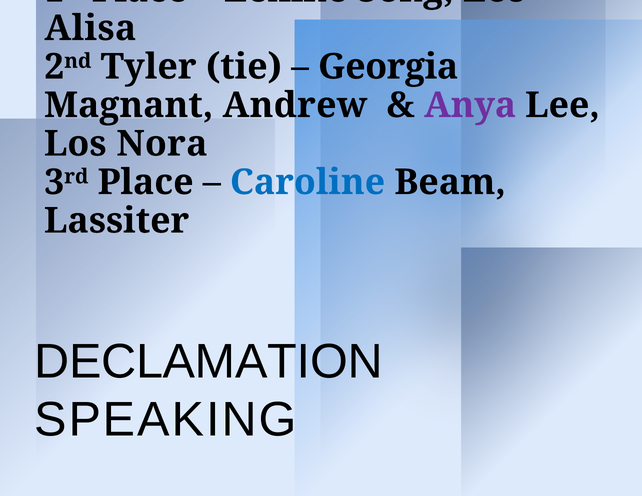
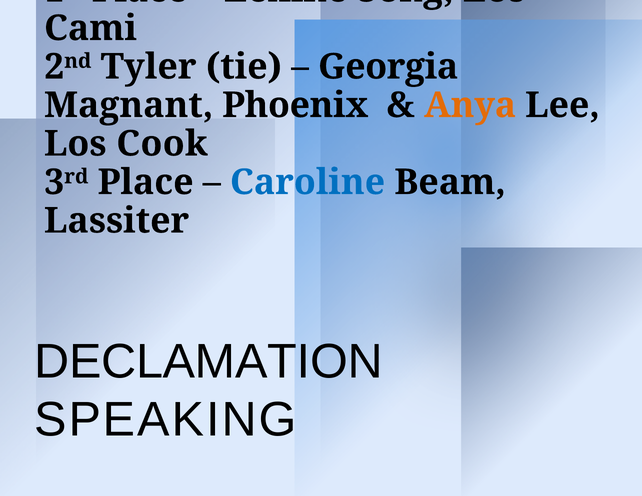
Alisa: Alisa -> Cami (91, 28)
Andrew: Andrew -> Phoenix (295, 105)
Anya colour: purple -> orange (470, 105)
Nora: Nora -> Cook (162, 144)
